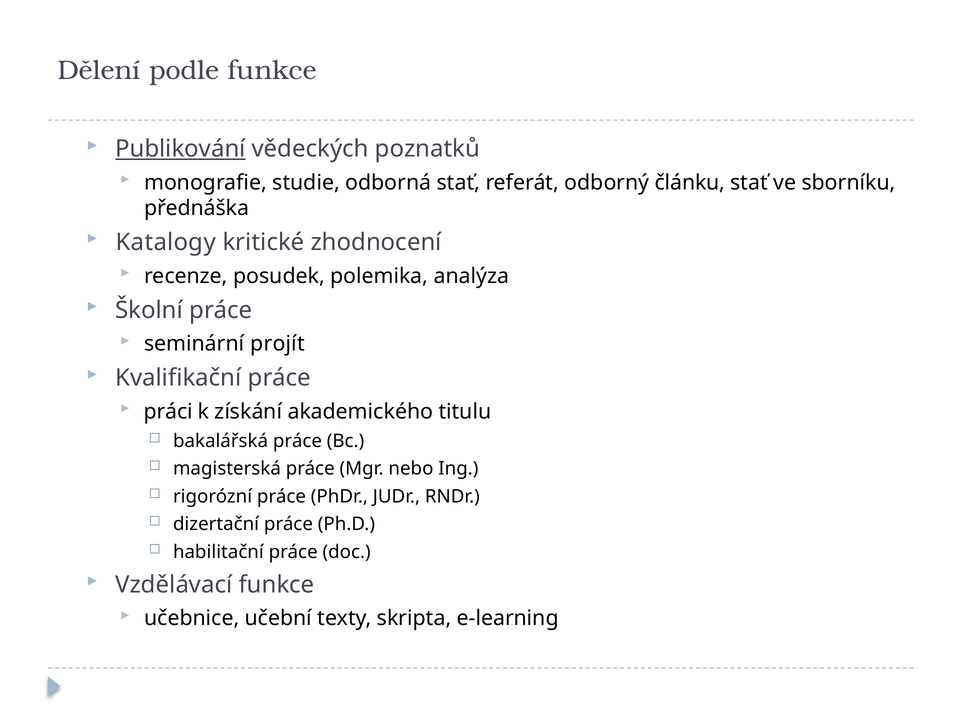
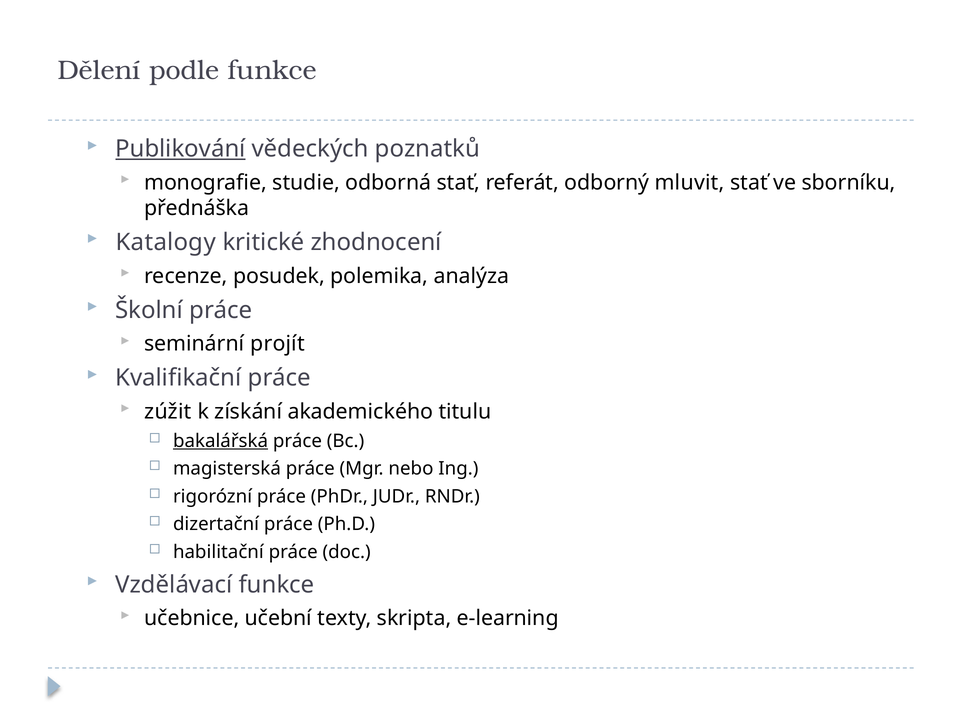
článku: článku -> mluvit (690, 183)
práci: práci -> zúžit (168, 412)
bakalářská underline: none -> present (221, 441)
